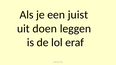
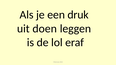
juist: juist -> druk (78, 15)
